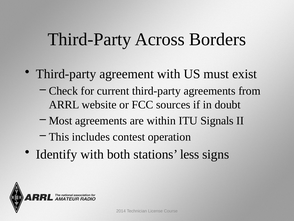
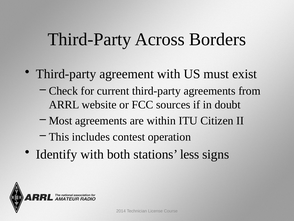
Signals: Signals -> Citizen (217, 121)
